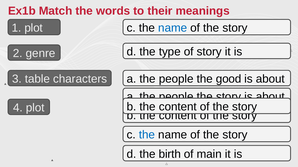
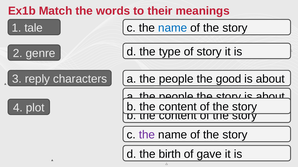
1 plot: plot -> tale (34, 28)
table: table -> reply (37, 79)
the colour: blue -> purple (147, 135)
main: main -> gave (209, 155)
